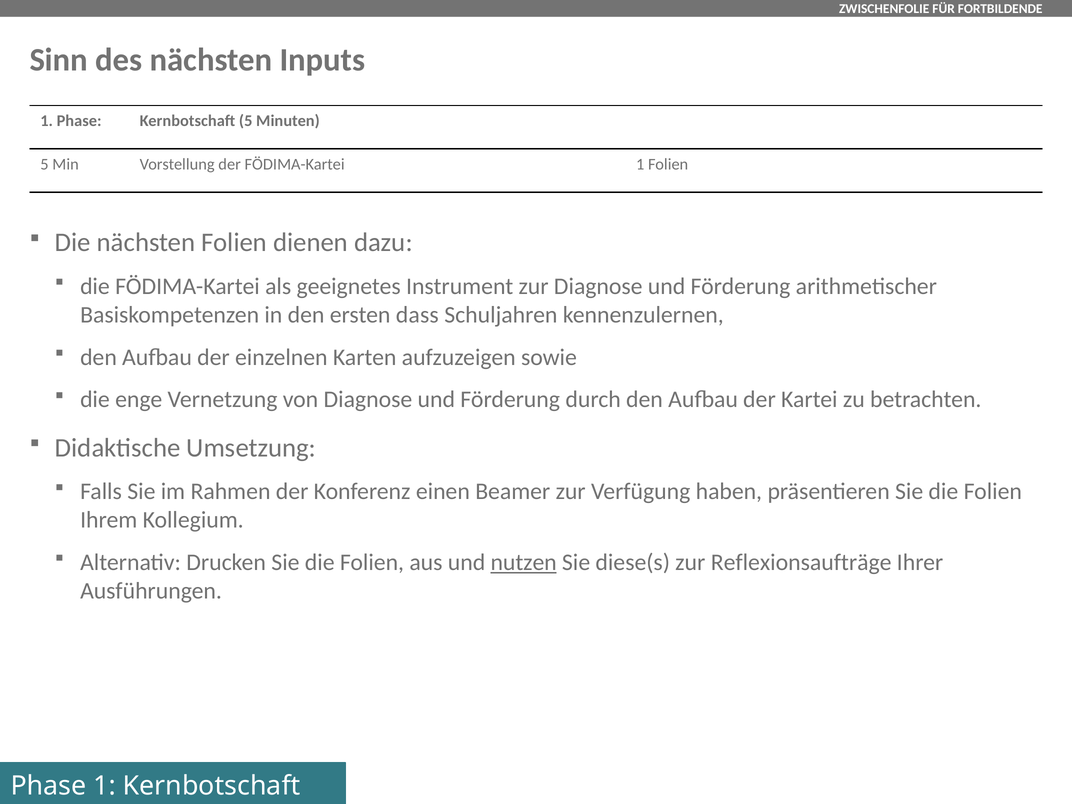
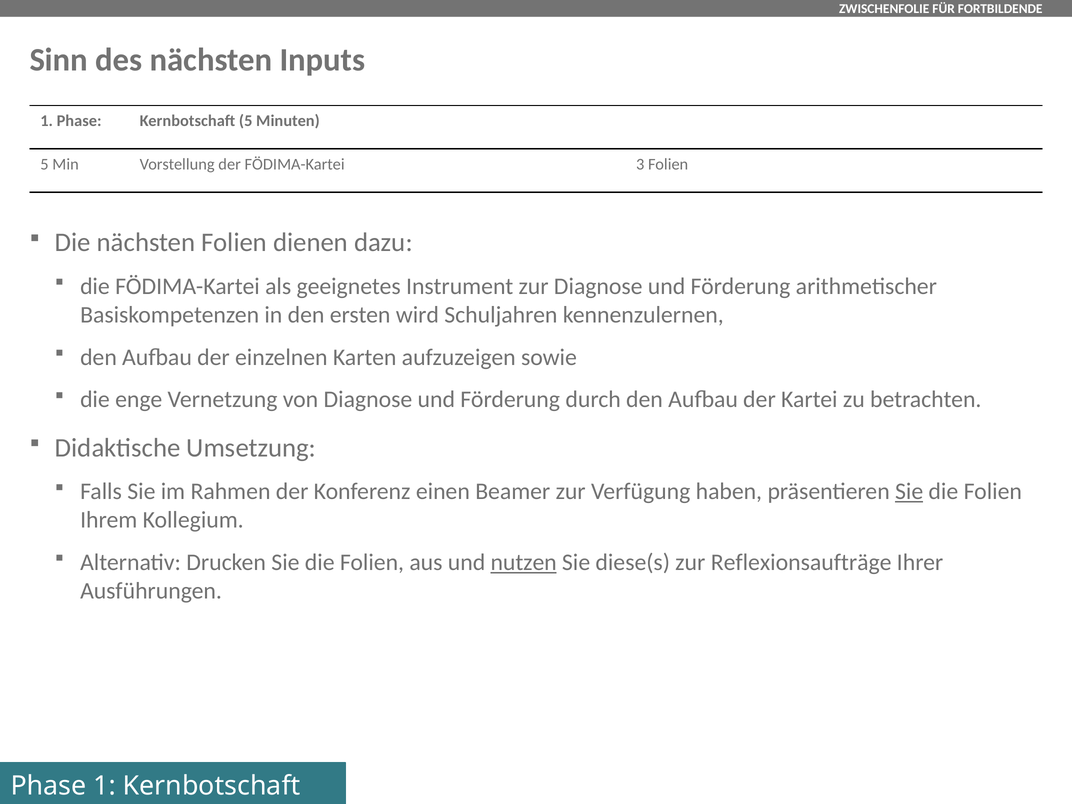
FÖDIMA-Kartei 1: 1 -> 3 (640, 165)
dass: dass -> wird (417, 315)
Sie underline: none -> present (909, 492)
